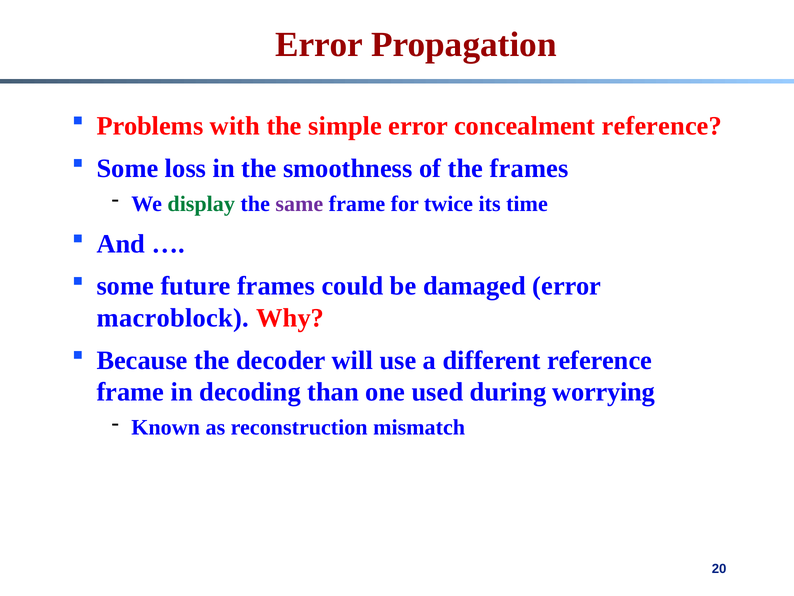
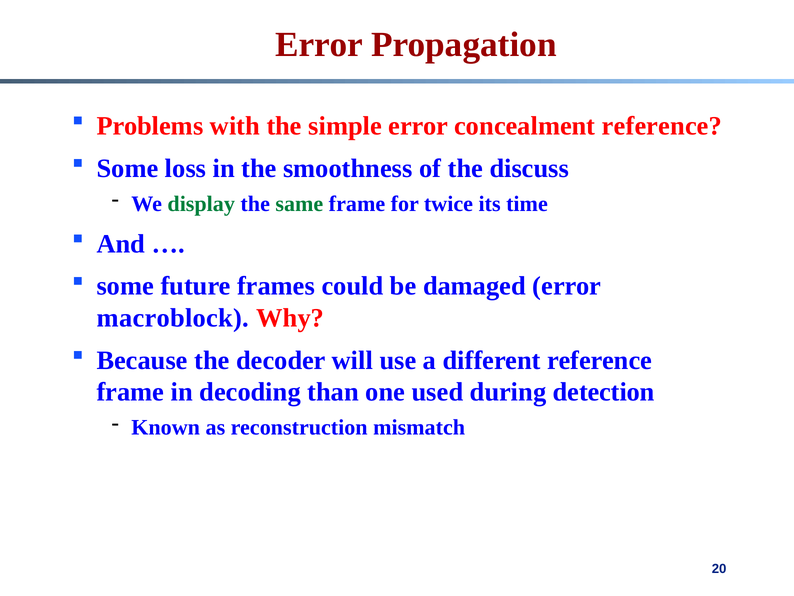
the frames: frames -> discuss (529, 168)
same colour: purple -> green (299, 204)
worrying: worrying -> detection (604, 392)
